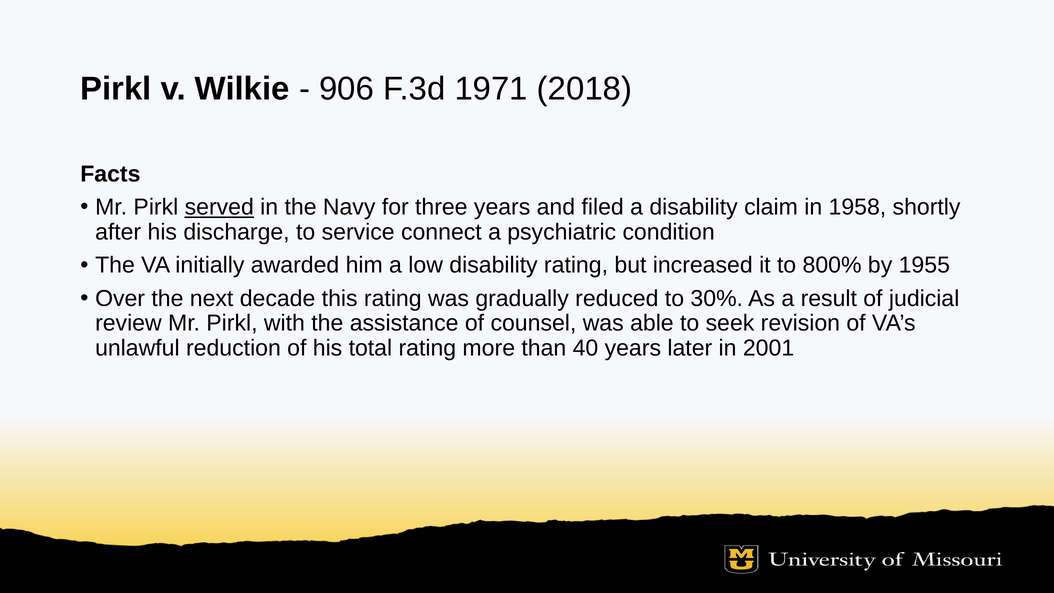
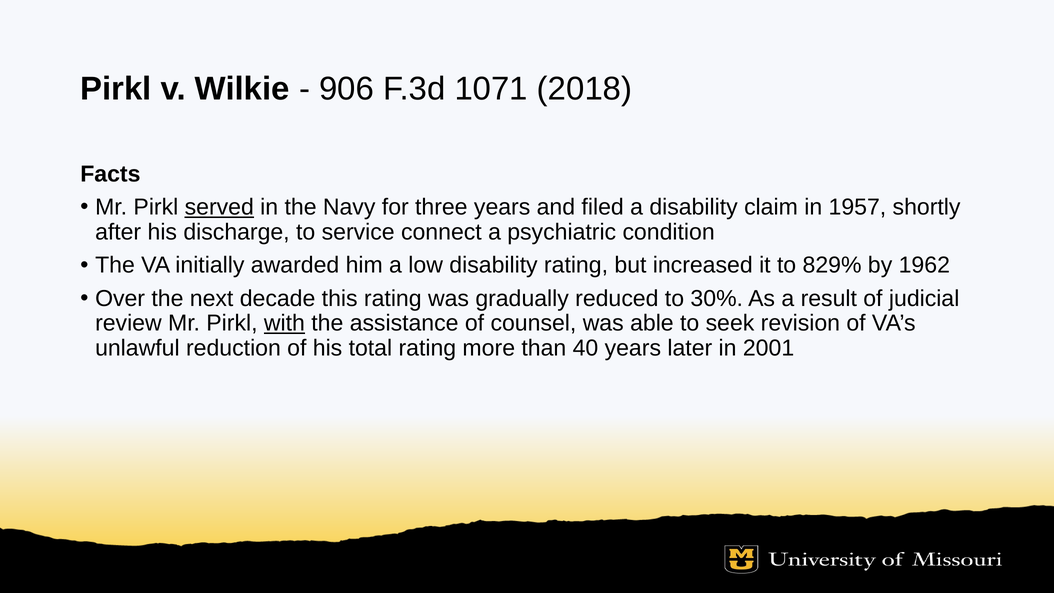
1971: 1971 -> 1071 (491, 89)
1958: 1958 -> 1957 (857, 207)
800%: 800% -> 829% (832, 265)
1955: 1955 -> 1962 (924, 265)
with underline: none -> present (284, 323)
